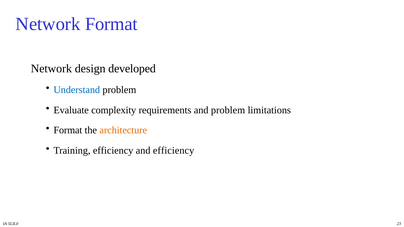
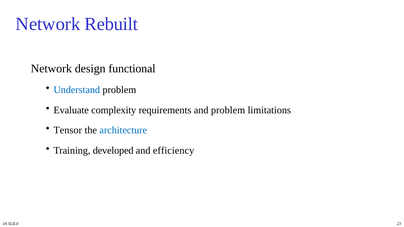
Network Format: Format -> Rebuilt (111, 24)
developed: developed -> functional (132, 69)
Format: Format -> Tensor (68, 130)
architecture colour: orange -> blue (123, 130)
Training efficiency: efficiency -> developed (113, 151)
